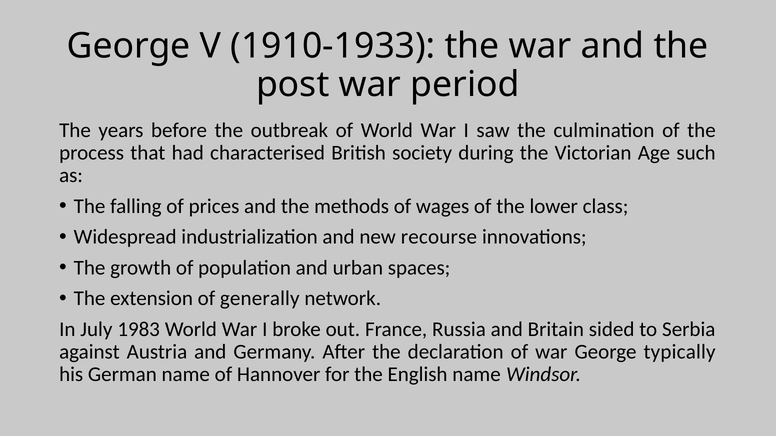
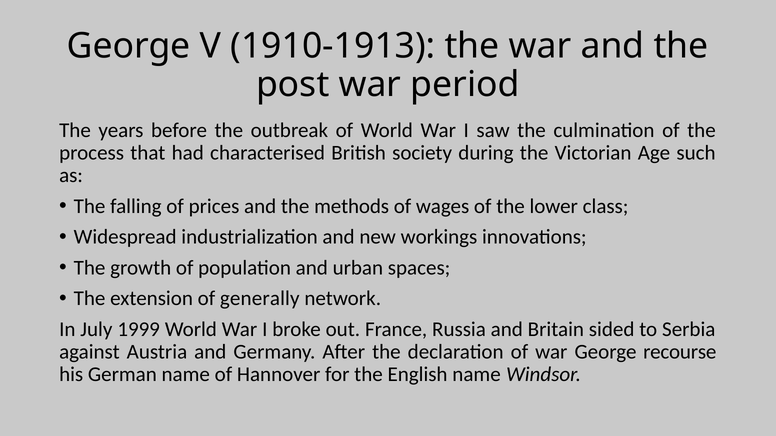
1910-1933: 1910-1933 -> 1910-1913 (333, 46)
recourse: recourse -> workings (439, 237)
1983: 1983 -> 1999 (139, 330)
typically: typically -> recourse (680, 352)
